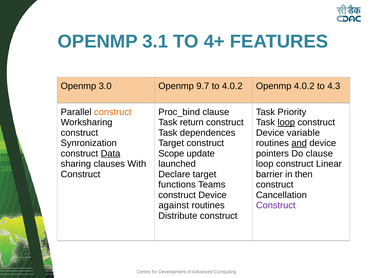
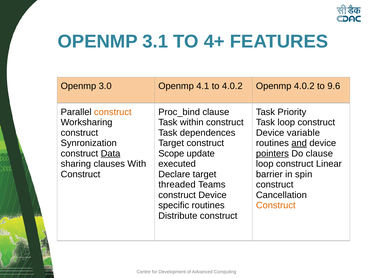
9.7: 9.7 -> 4.1 (203, 86)
4.3: 4.3 -> 9.6 (334, 86)
return: return -> within (192, 122)
loop underline: present -> none (286, 122)
pointers underline: none -> present (272, 153)
launched: launched -> executed (177, 164)
then: then -> spin (304, 174)
functions: functions -> threaded (177, 184)
against: against -> specific (174, 205)
Construct colour: purple -> orange (276, 205)
